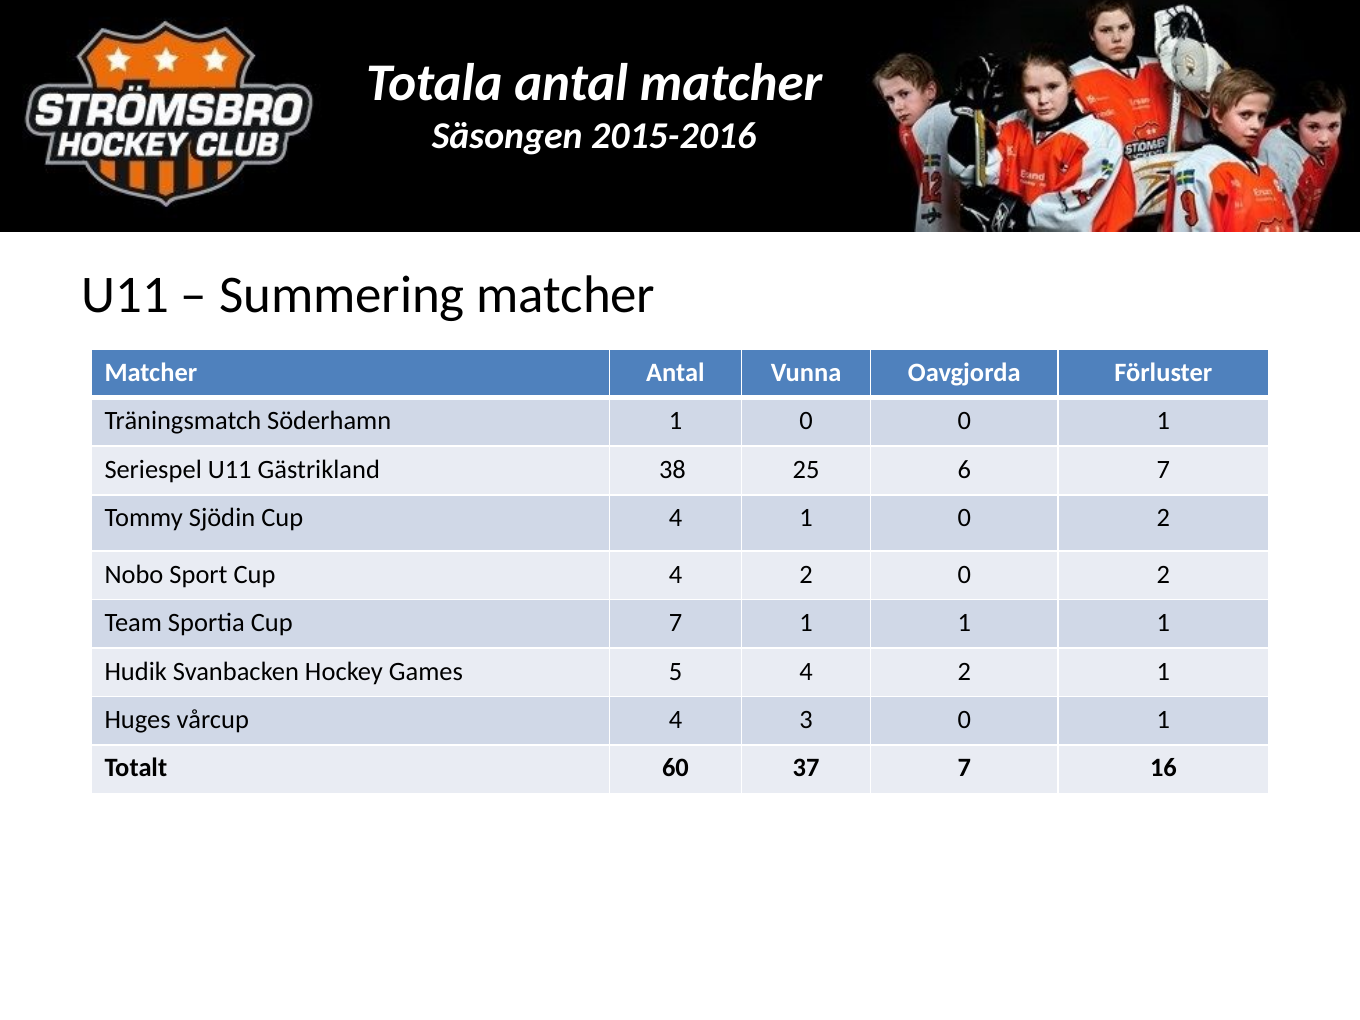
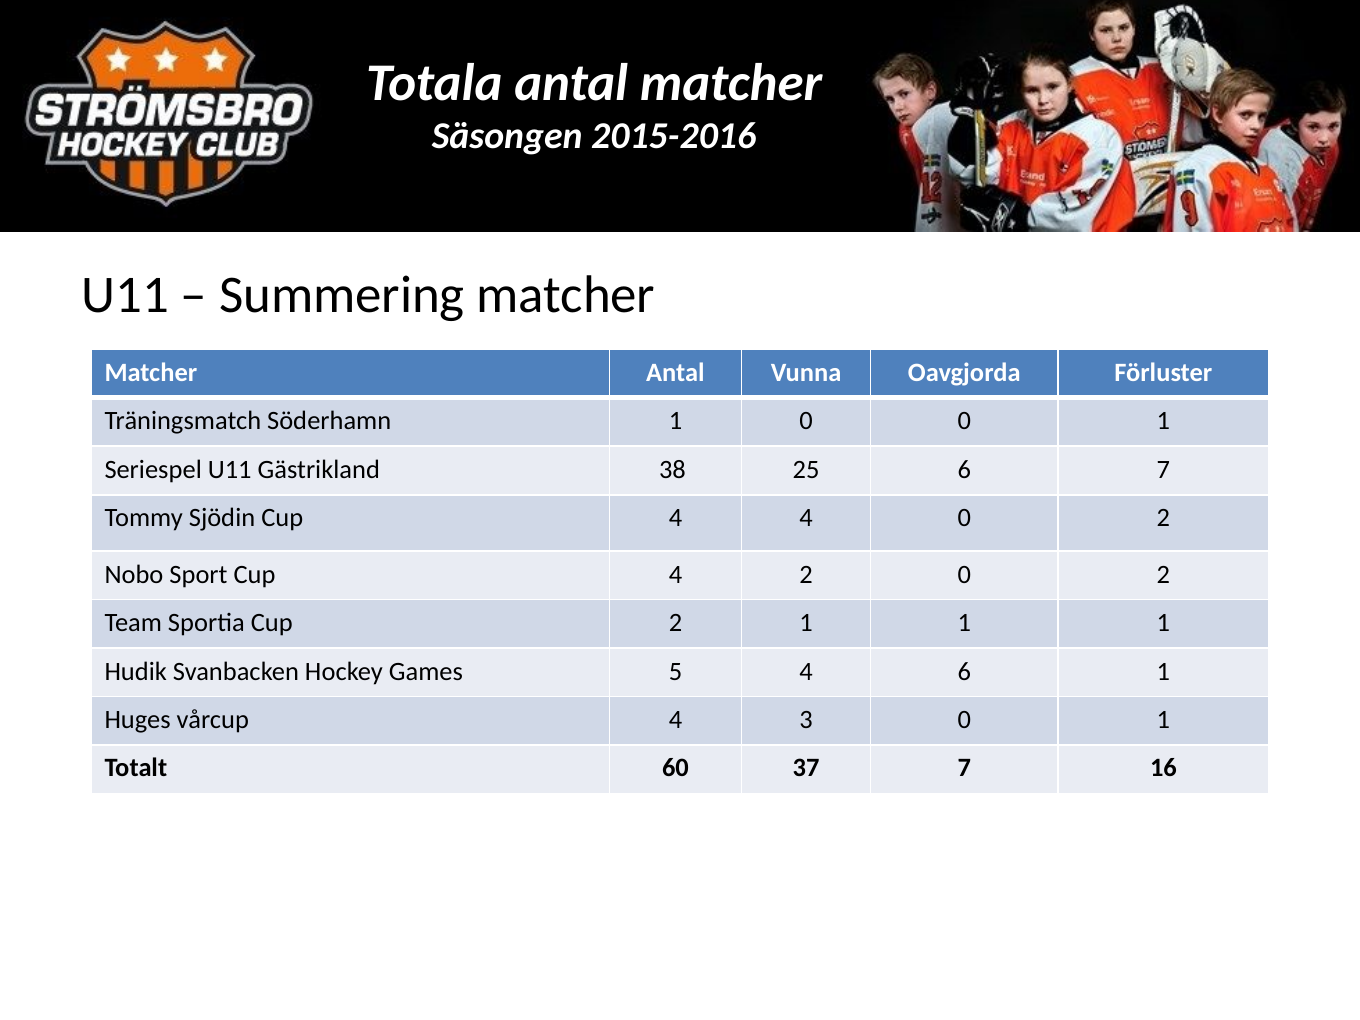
4 1: 1 -> 4 (806, 518)
Cup 7: 7 -> 2 (675, 623)
5 4 2: 2 -> 6 (964, 671)
